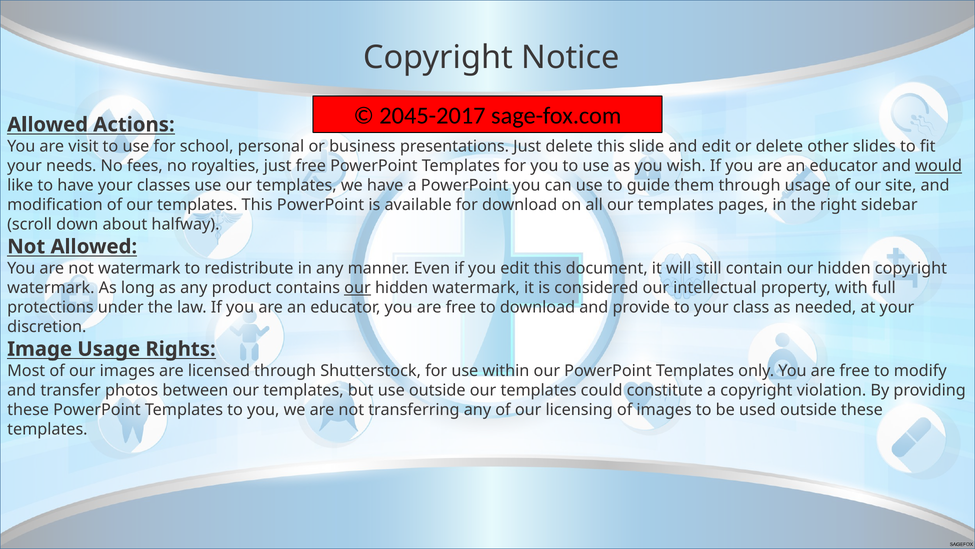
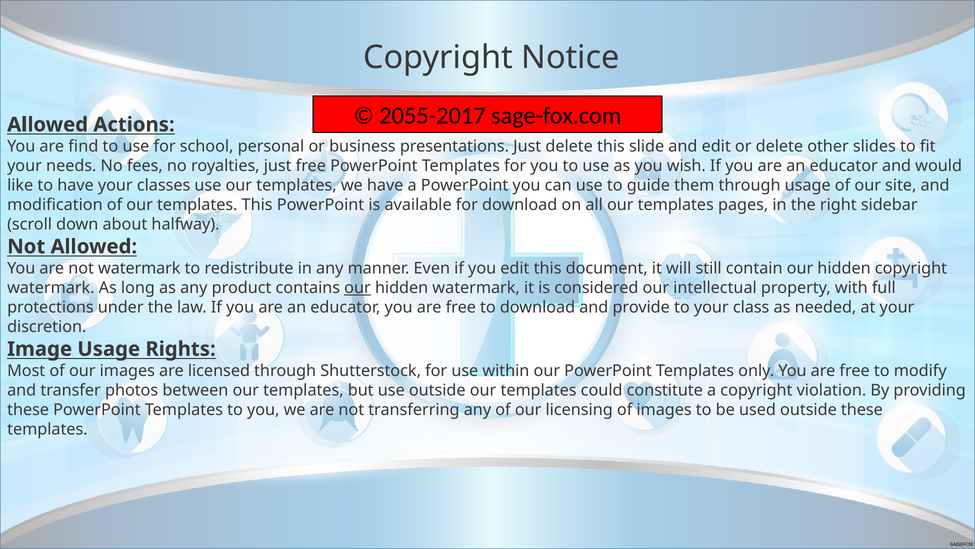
2045-2017: 2045-2017 -> 2055-2017 (432, 116)
visit: visit -> find (83, 146)
would underline: present -> none (939, 166)
